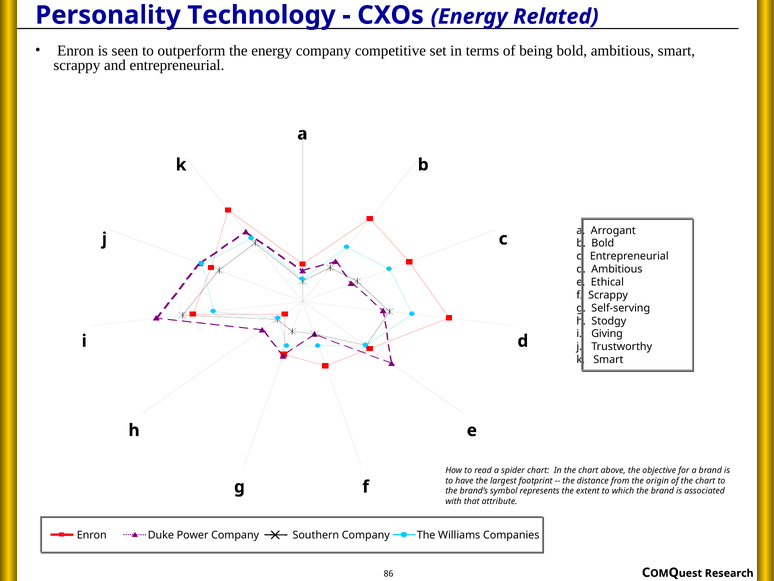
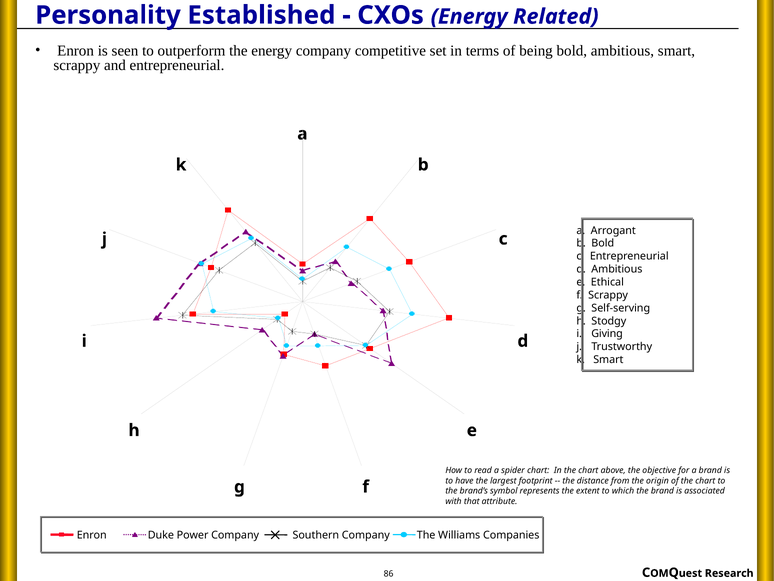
Technology: Technology -> Established (261, 15)
